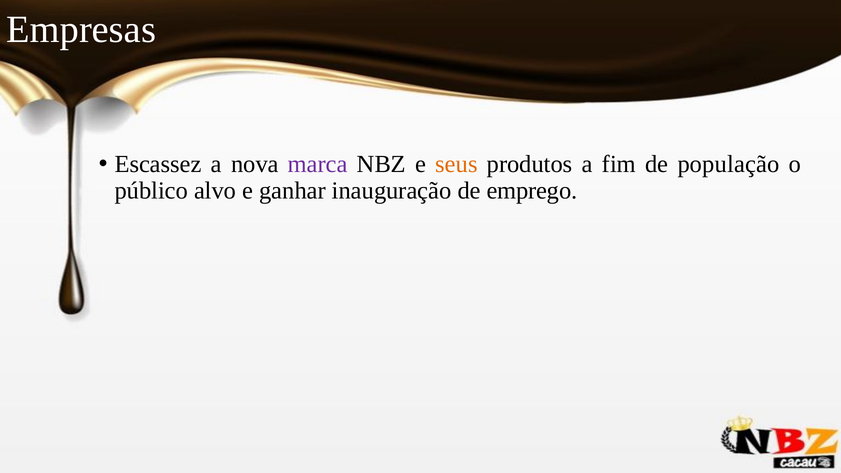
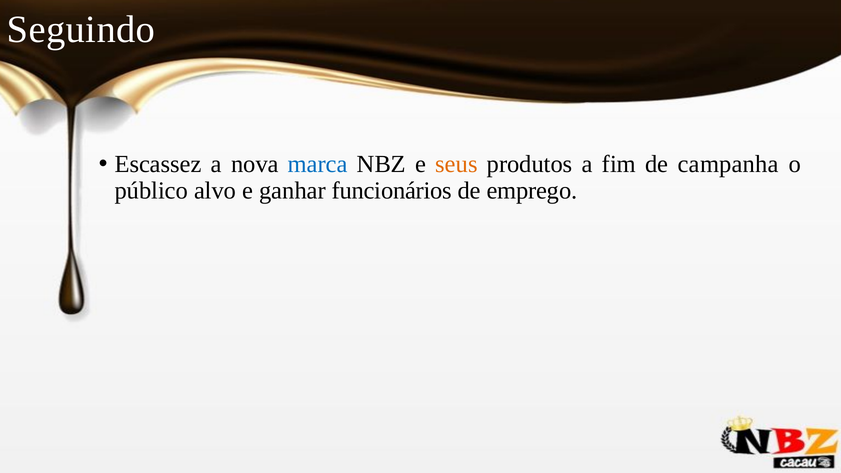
Empresas: Empresas -> Seguindo (81, 29)
marca colour: purple -> blue (318, 164)
população: população -> campanha (728, 164)
inauguração: inauguração -> funcionários (392, 191)
